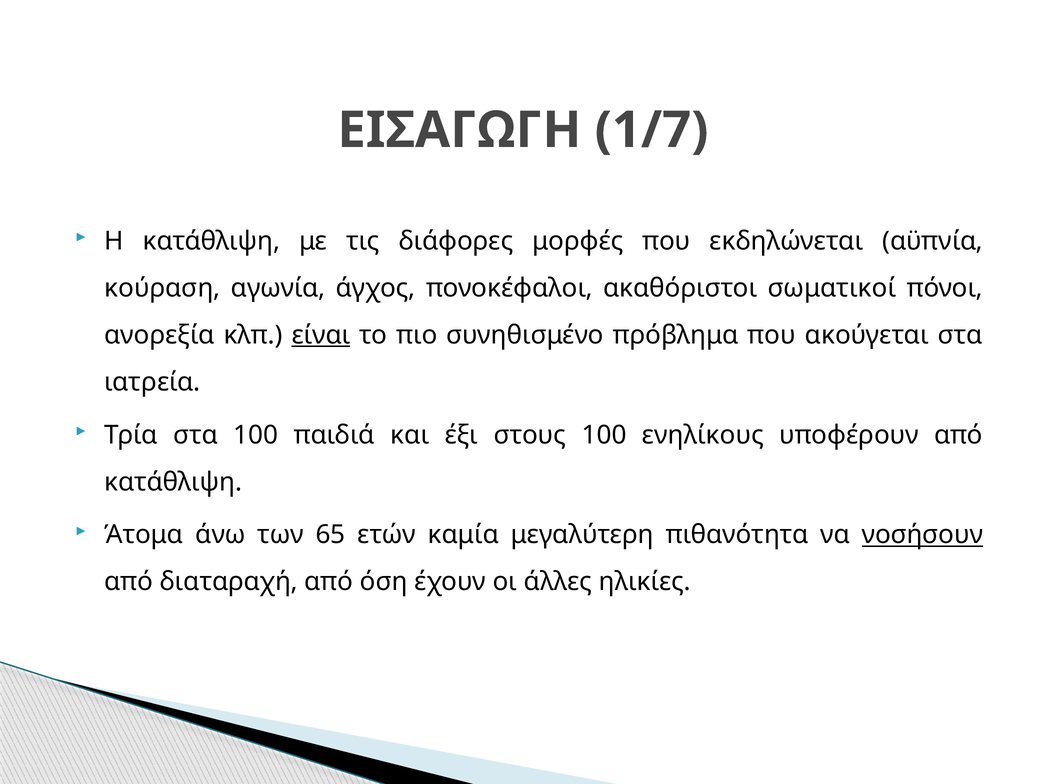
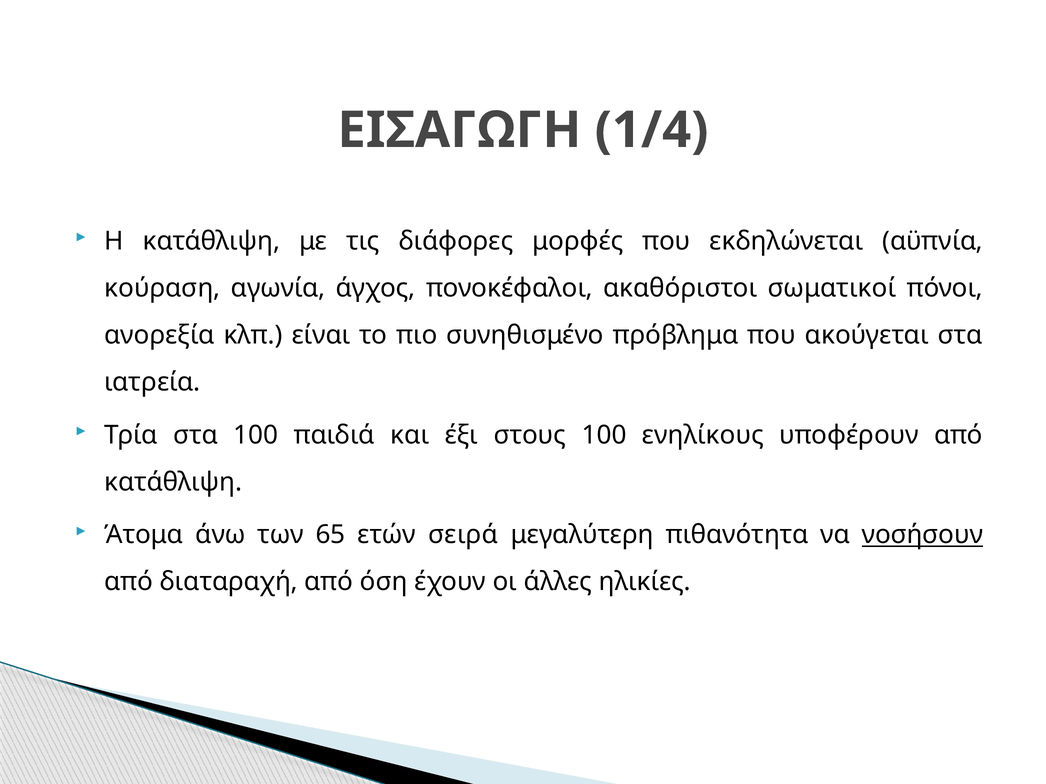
1/7: 1/7 -> 1/4 (652, 130)
είναι underline: present -> none (321, 335)
καμία: καμία -> σειρά (463, 535)
